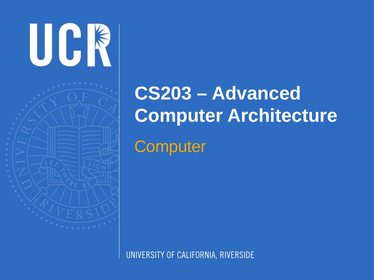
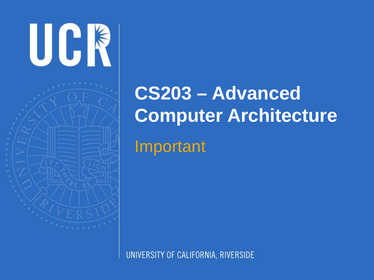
Computer: Computer -> Important (170, 147)
